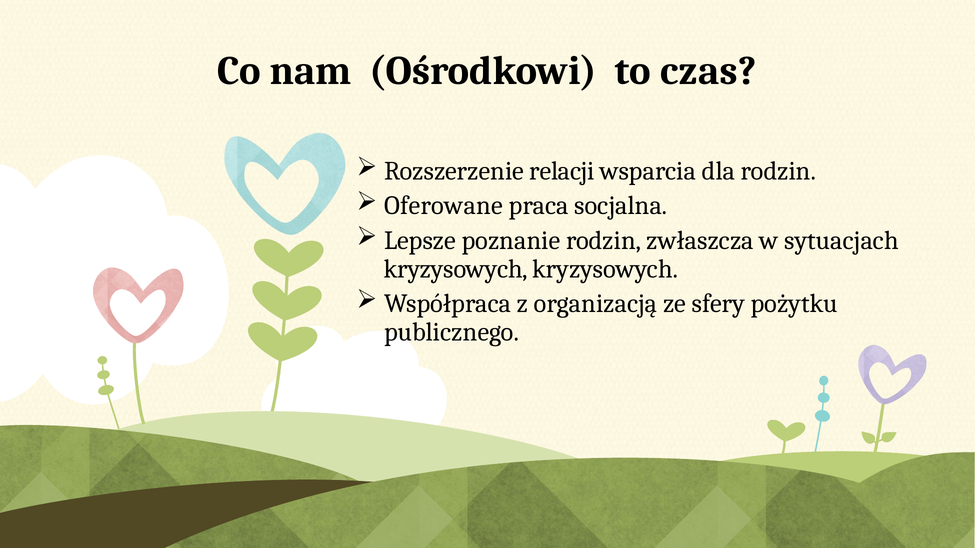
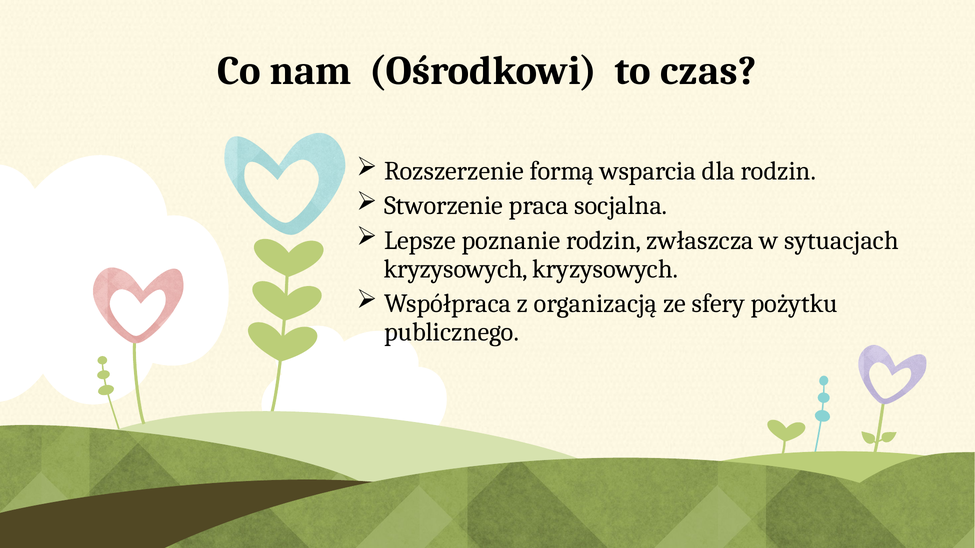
relacji: relacji -> formą (562, 171)
Oferowane: Oferowane -> Stworzenie (444, 206)
